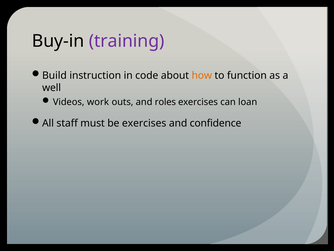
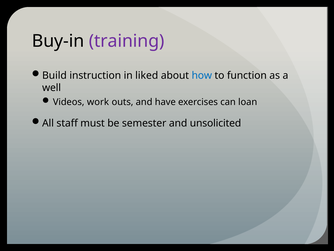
code: code -> liked (147, 75)
how colour: orange -> blue (202, 75)
roles: roles -> have (165, 102)
be exercises: exercises -> semester (144, 123)
confidence: confidence -> unsolicited (216, 123)
